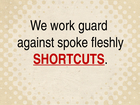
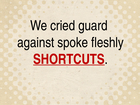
work: work -> cried (63, 26)
